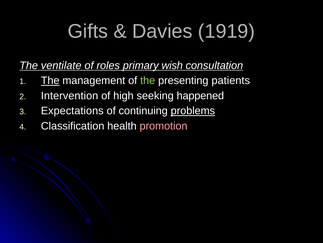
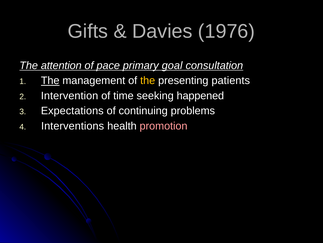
1919: 1919 -> 1976 (227, 31)
ventilate: ventilate -> attention (61, 65)
roles: roles -> pace (108, 65)
wish: wish -> goal (172, 65)
the colour: light green -> yellow (148, 80)
high: high -> time (123, 95)
problems underline: present -> none (193, 111)
Classification: Classification -> Interventions (73, 126)
